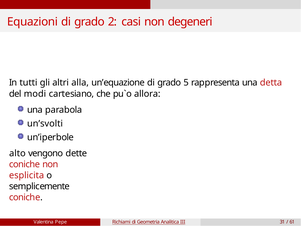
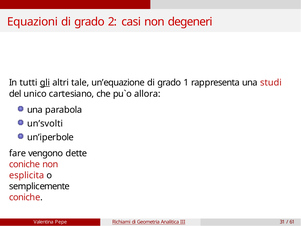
gli underline: none -> present (45, 83)
alla: alla -> tale (80, 83)
5: 5 -> 1 (186, 83)
detta: detta -> studi (271, 83)
modi: modi -> unico (35, 94)
alto: alto -> fare (18, 153)
